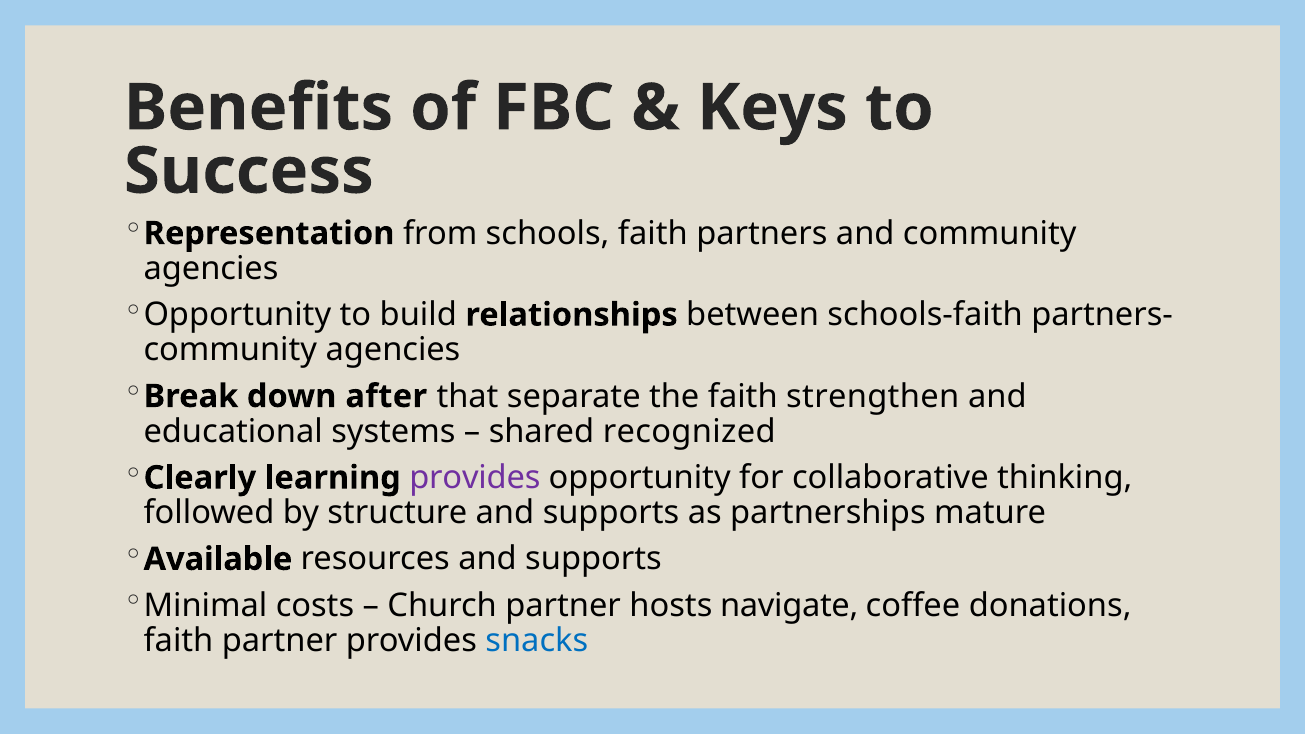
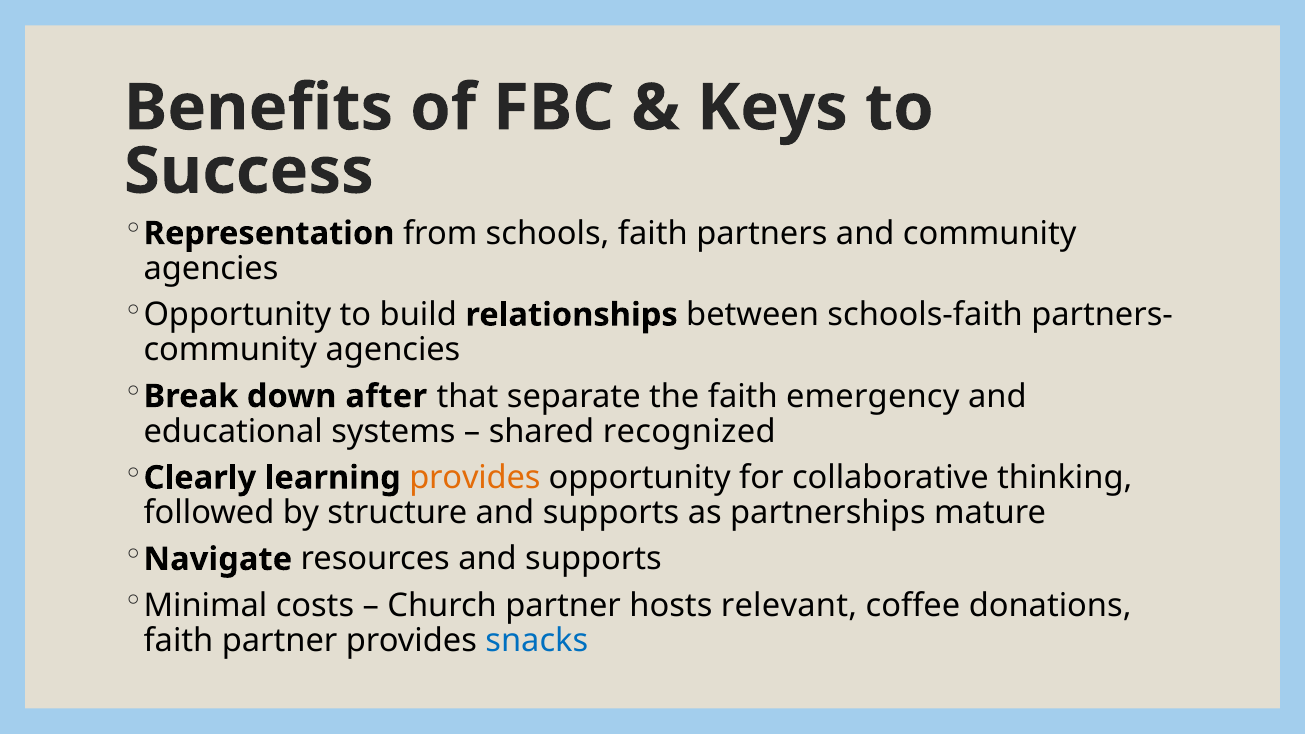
strengthen: strengthen -> emergency (873, 396)
provides colour: purple -> orange (475, 478)
Available: Available -> Navigate (218, 559)
navigate: navigate -> relevant (789, 605)
